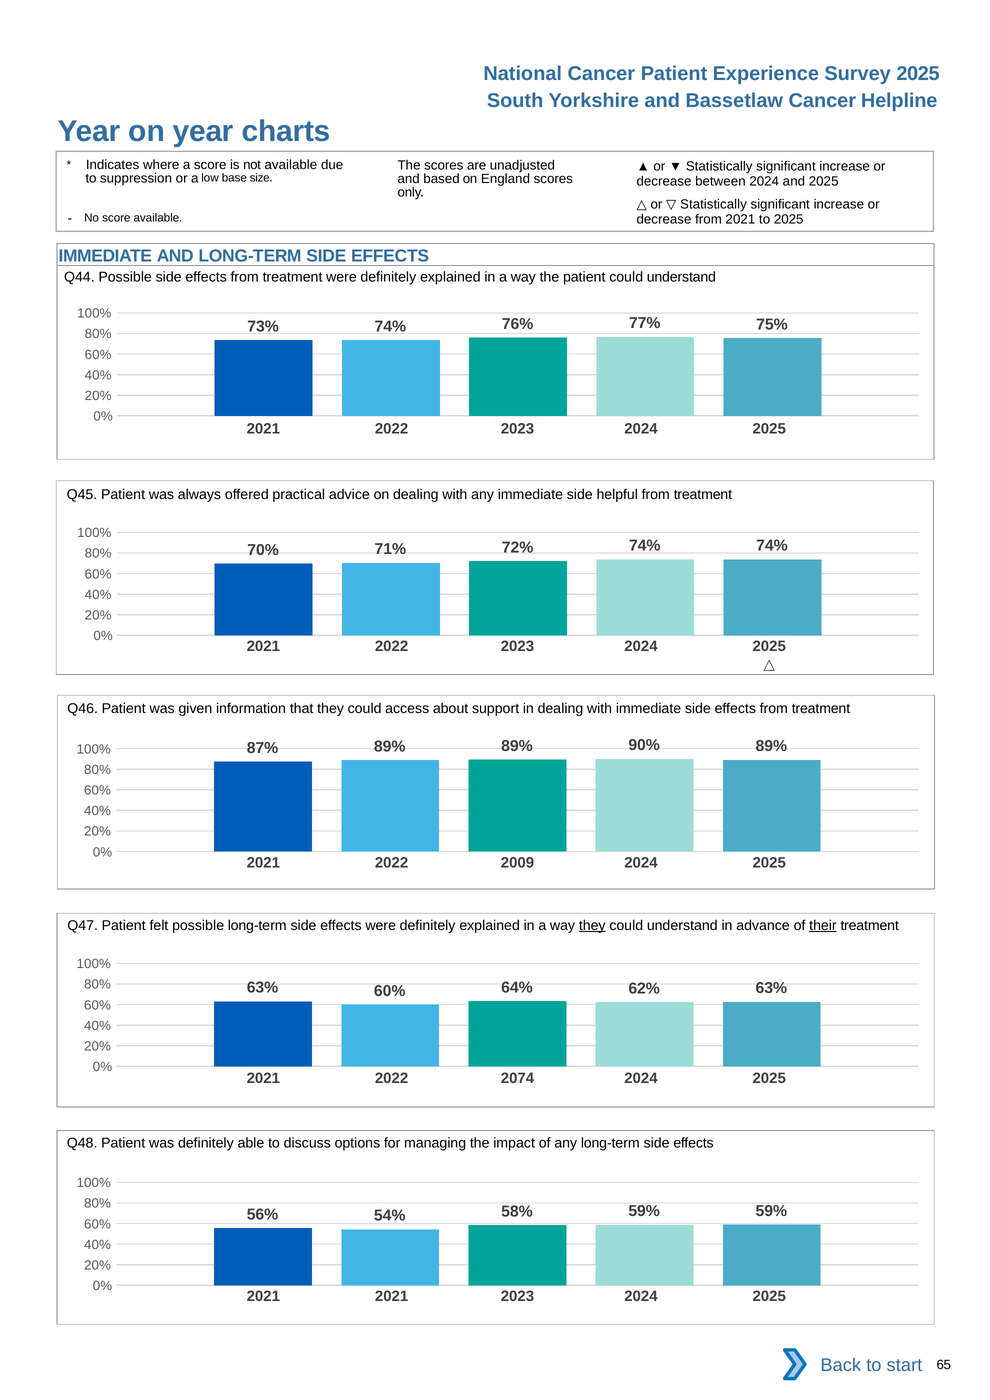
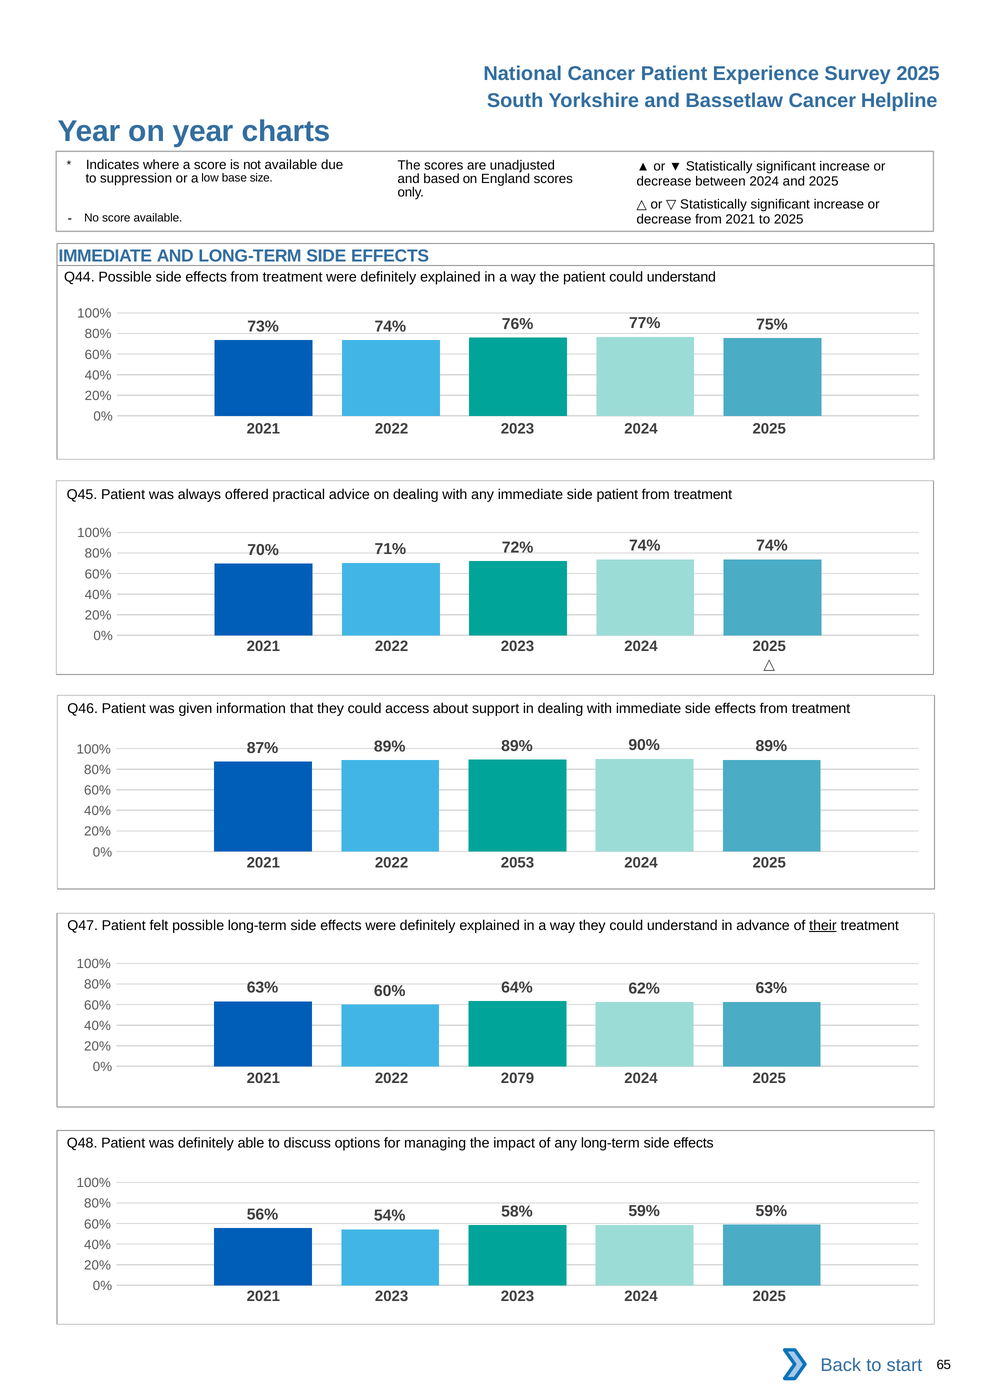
side helpful: helpful -> patient (617, 495)
2009: 2009 -> 2053 (518, 864)
they underline: present -> none (592, 926)
2074: 2074 -> 2079 (518, 1079)
2021 2021: 2021 -> 2023 (392, 1297)
